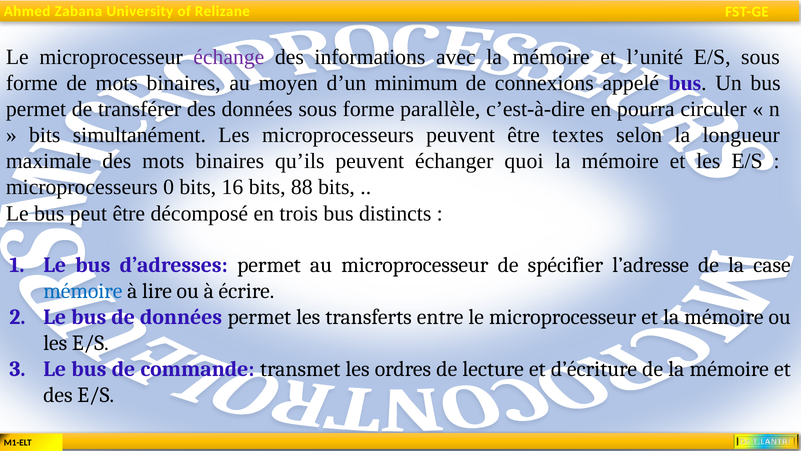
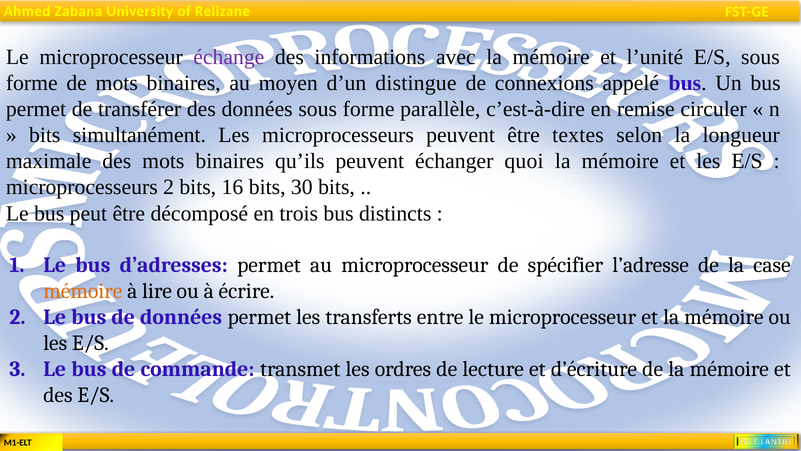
minimum: minimum -> distingue (416, 83)
pourra: pourra -> remise (646, 109)
microprocesseurs 0: 0 -> 2 (169, 187)
88: 88 -> 30 (302, 187)
mémoire colour: blue -> orange (83, 291)
